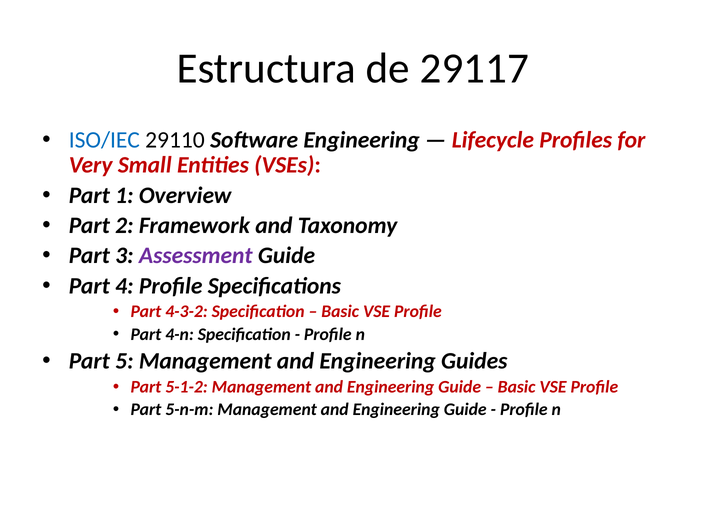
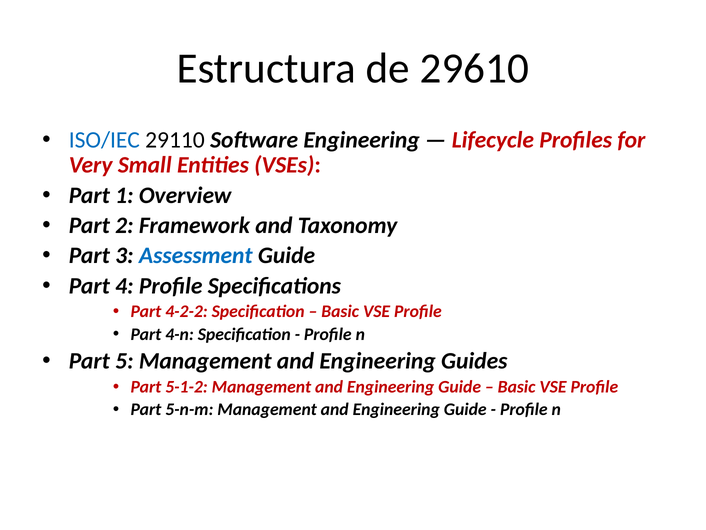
29117: 29117 -> 29610 (474, 68)
Assessment colour: purple -> blue (196, 255)
4-3-2: 4-3-2 -> 4-2-2 (186, 311)
